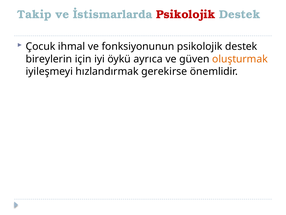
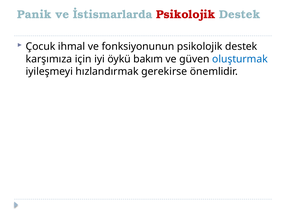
Takip: Takip -> Panik (34, 14)
bireylerin: bireylerin -> karşımıza (49, 59)
ayrıca: ayrıca -> bakım (148, 59)
oluşturmak colour: orange -> blue (240, 59)
